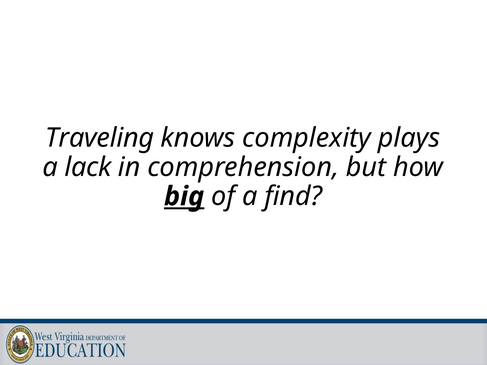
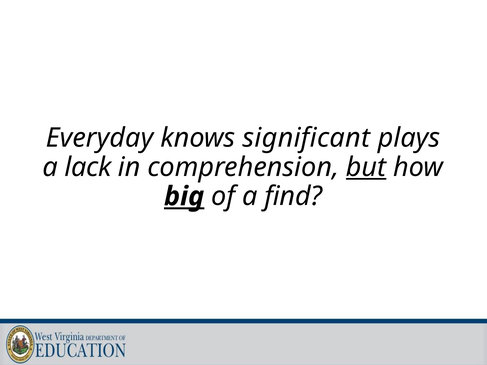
Traveling: Traveling -> Everyday (100, 138)
complexity: complexity -> significant (306, 138)
but underline: none -> present (366, 167)
